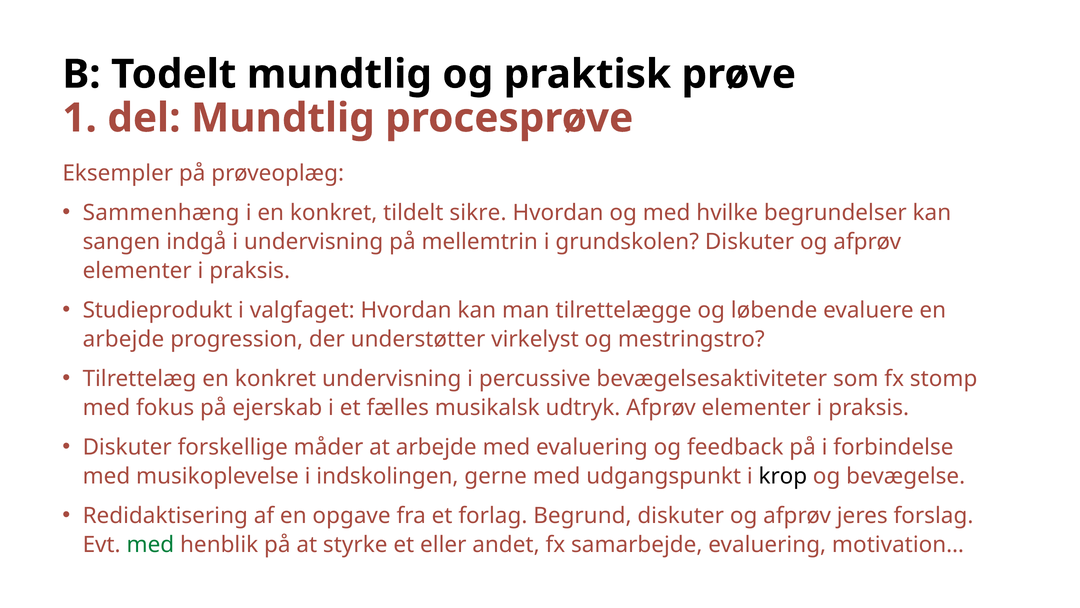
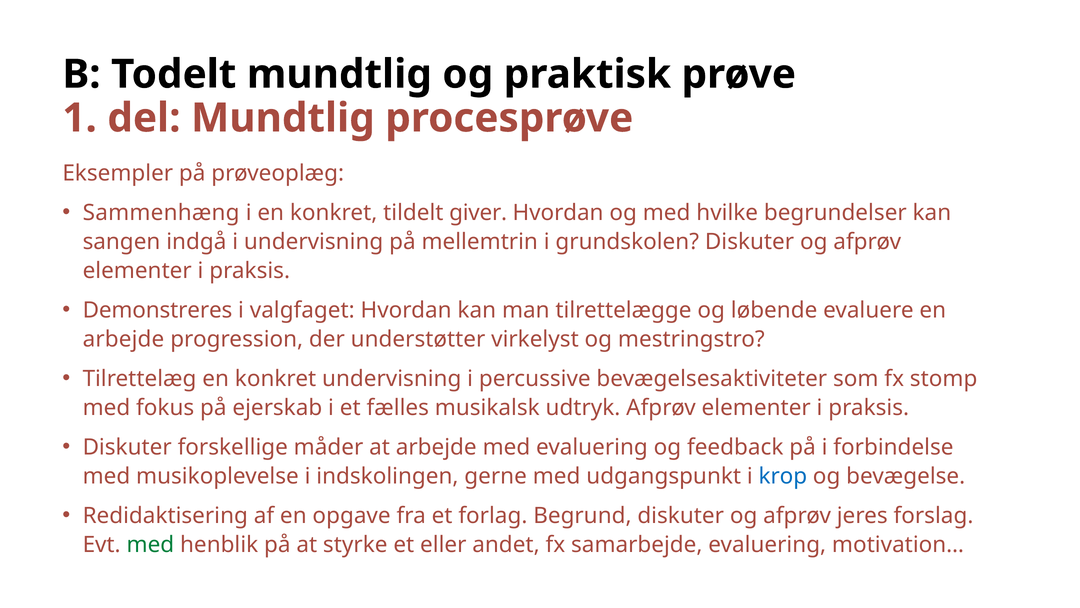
sikre: sikre -> giver (478, 212)
Studieprodukt: Studieprodukt -> Demonstreres (158, 310)
krop colour: black -> blue (783, 476)
